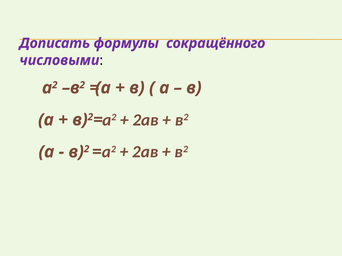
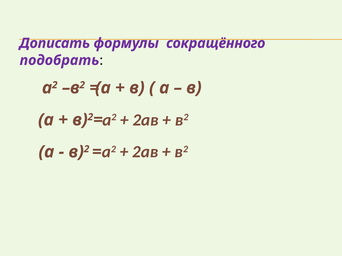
числовыми: числовыми -> подобрать (59, 60)
